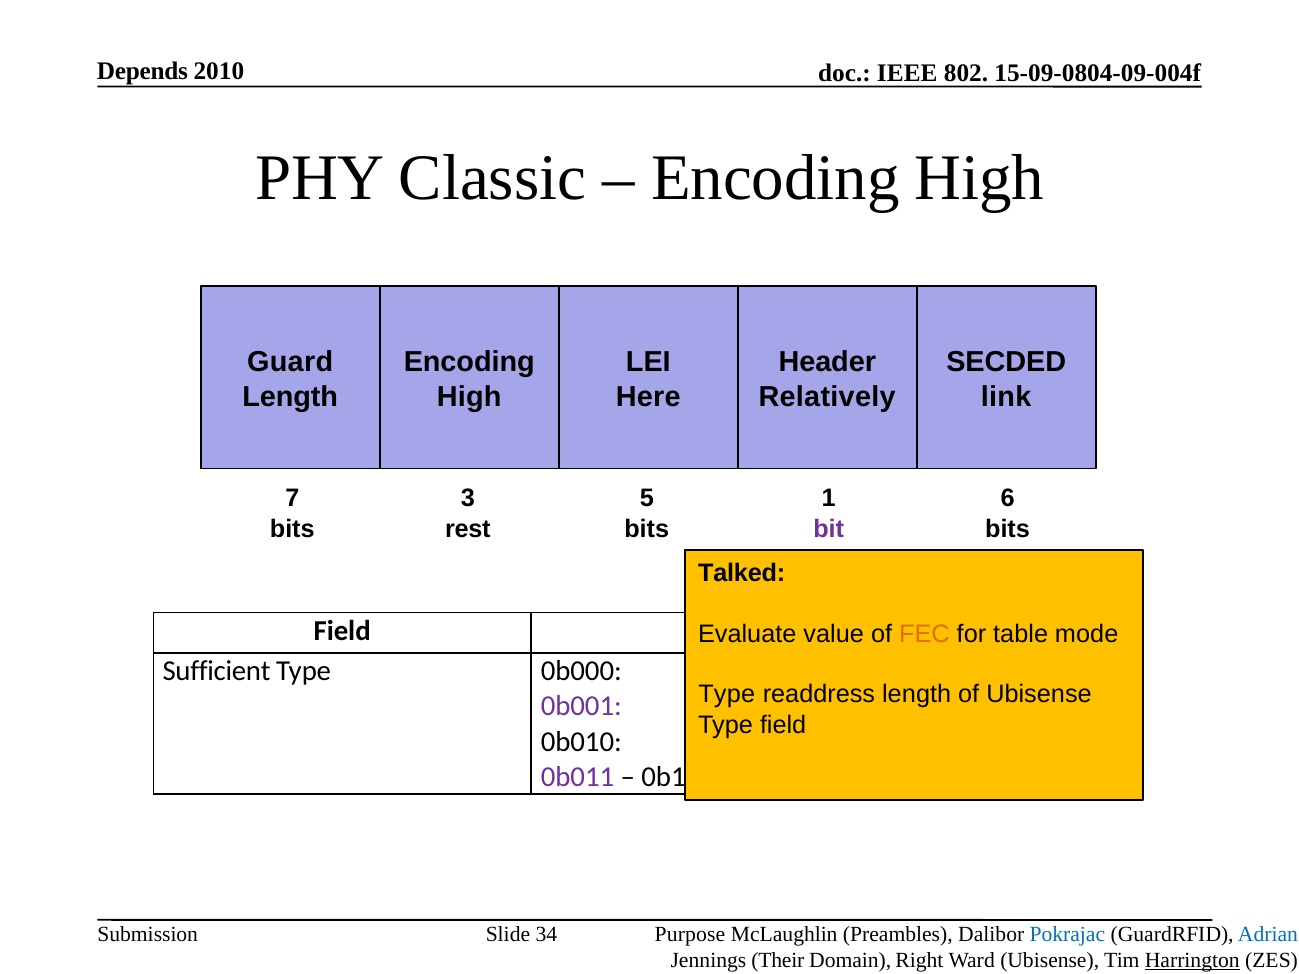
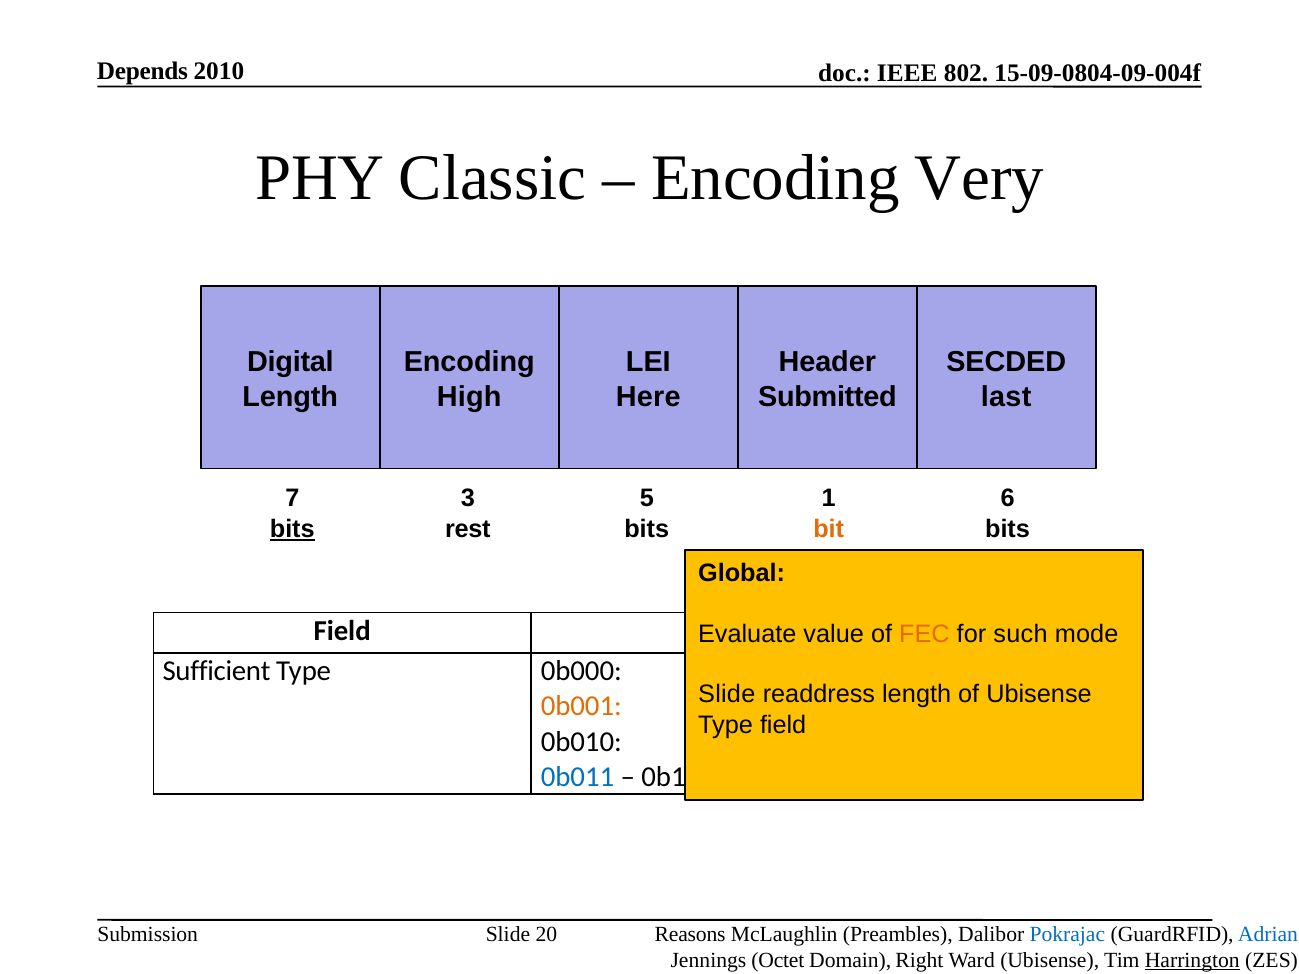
High: High -> Very (979, 178)
Guard: Guard -> Digital (290, 362)
Relatively: Relatively -> Submitted (827, 397)
link: link -> last (1006, 397)
bits underline: none -> present (292, 529)
bit colour: purple -> orange (829, 529)
Talked: Talked -> Global (742, 573)
table: table -> such (1021, 634)
Type: Type -> Slide (727, 695)
0b001 colour: purple -> orange (581, 706)
0b011 colour: purple -> blue (577, 777)
Purpose: Purpose -> Reasons (690, 934)
34: 34 -> 20 (546, 934)
Their: Their -> Octet (778, 960)
